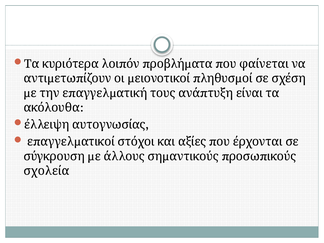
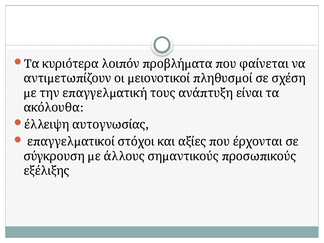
σχολεία: σχολεία -> εξέλιξης (47, 171)
